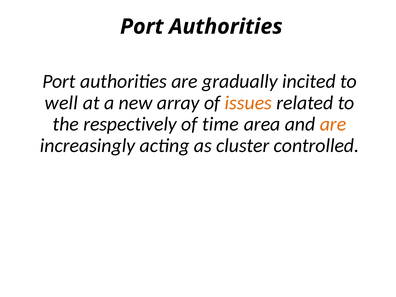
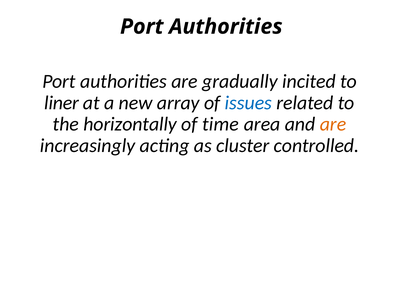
well: well -> liner (62, 103)
issues colour: orange -> blue (248, 103)
respectively: respectively -> horizontally (130, 124)
